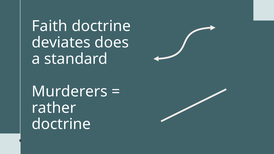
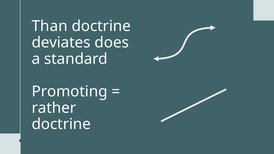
Faith: Faith -> Than (50, 26)
Murderers: Murderers -> Promoting (70, 92)
